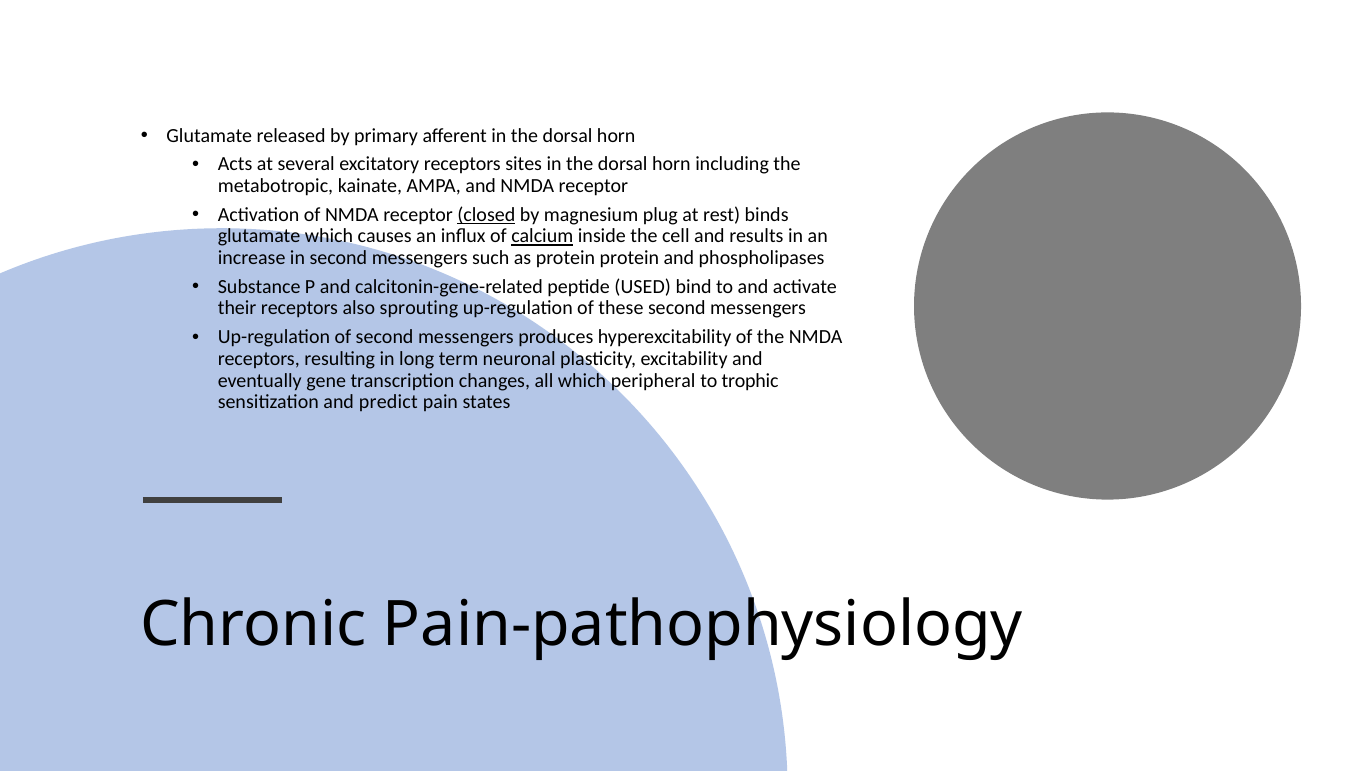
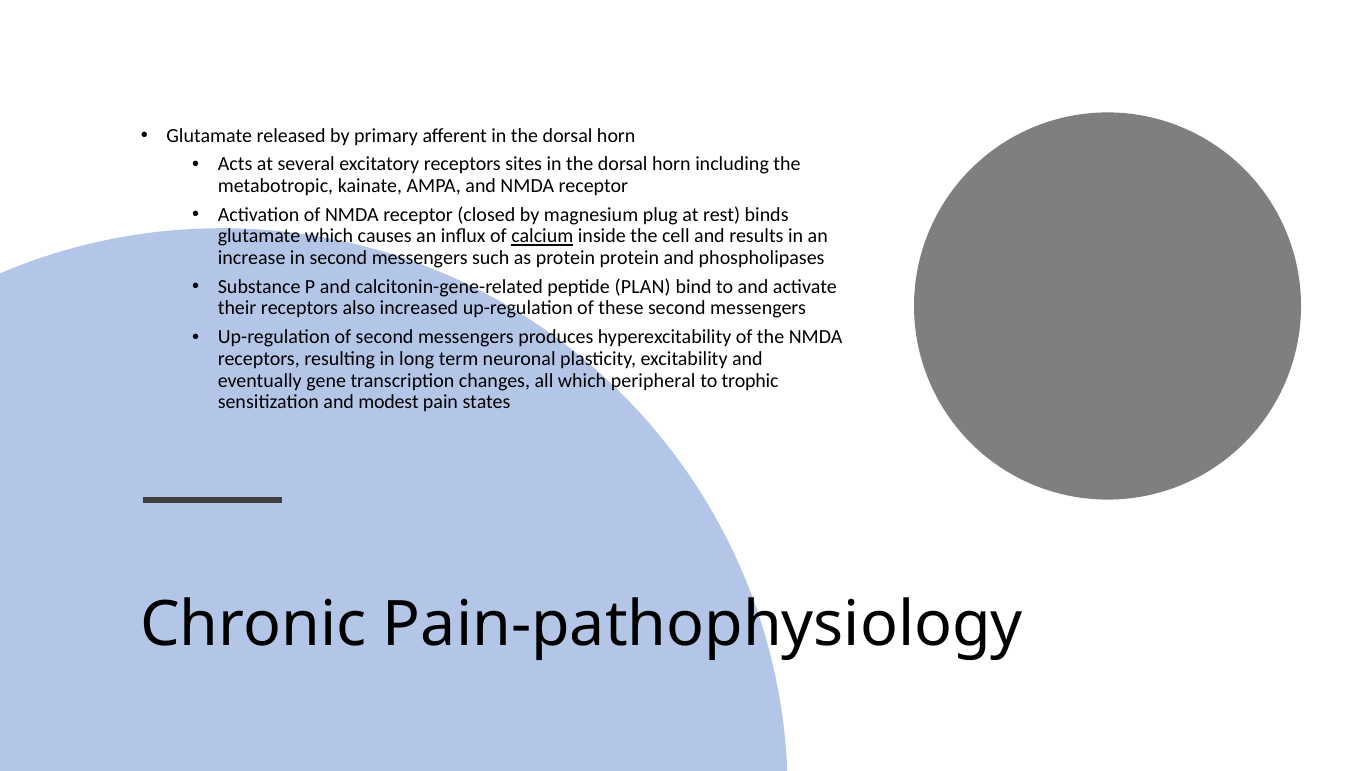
closed underline: present -> none (486, 215)
USED: USED -> PLAN (643, 287)
sprouting: sprouting -> increased (419, 308)
predict: predict -> modest (389, 402)
